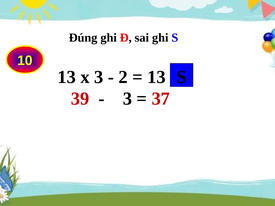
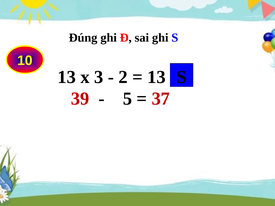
3: 3 -> 5 (127, 99)
